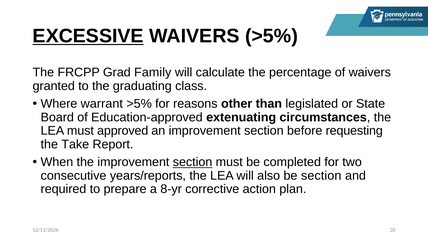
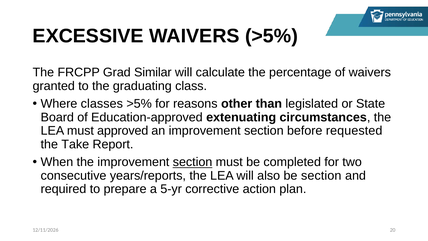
EXCESSIVE underline: present -> none (88, 36)
Family: Family -> Similar (153, 72)
warrant: warrant -> classes (102, 104)
requesting: requesting -> requested (354, 131)
8-yr: 8-yr -> 5-yr (171, 189)
